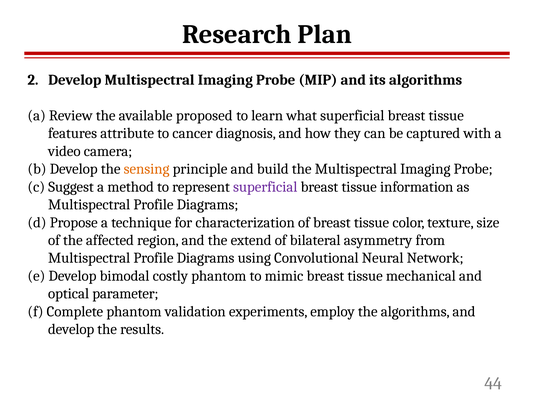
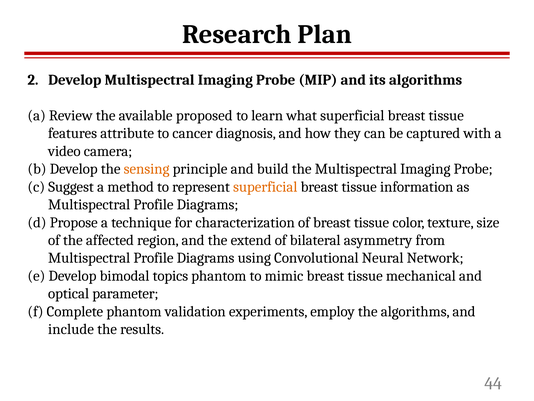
superficial colour: purple -> orange (265, 187)
costly: costly -> topics (170, 276)
develop: develop -> include (71, 329)
